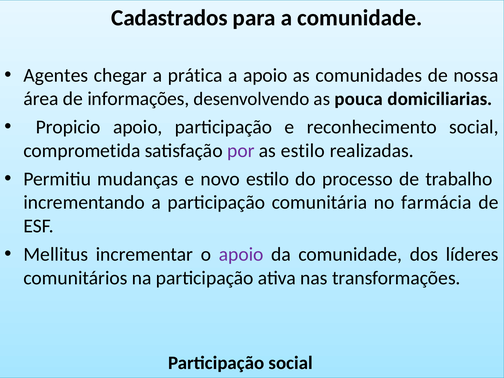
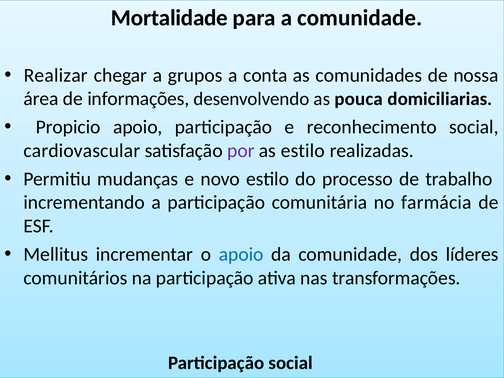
Cadastrados: Cadastrados -> Mortalidade (169, 18)
Agentes: Agentes -> Realizar (56, 75)
prática: prática -> grupos (195, 75)
a apoio: apoio -> conta (265, 75)
comprometida: comprometida -> cardiovascular (82, 151)
apoio colour: purple -> blue (241, 254)
